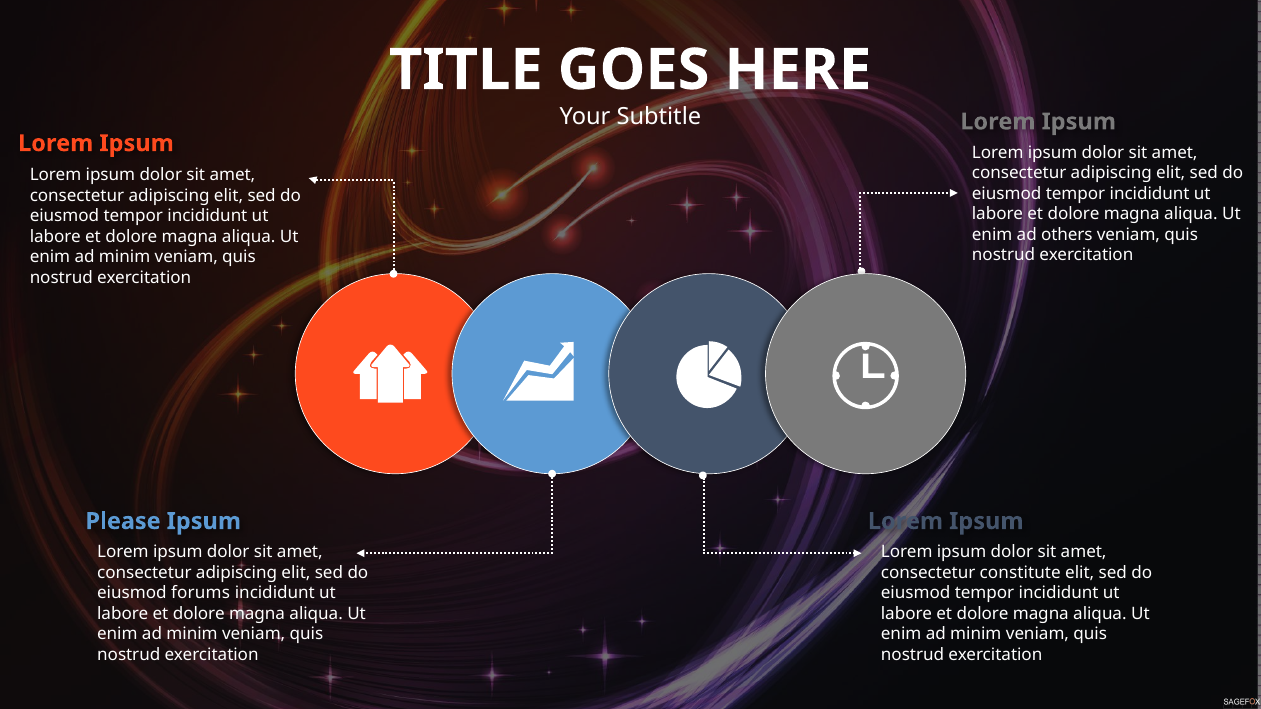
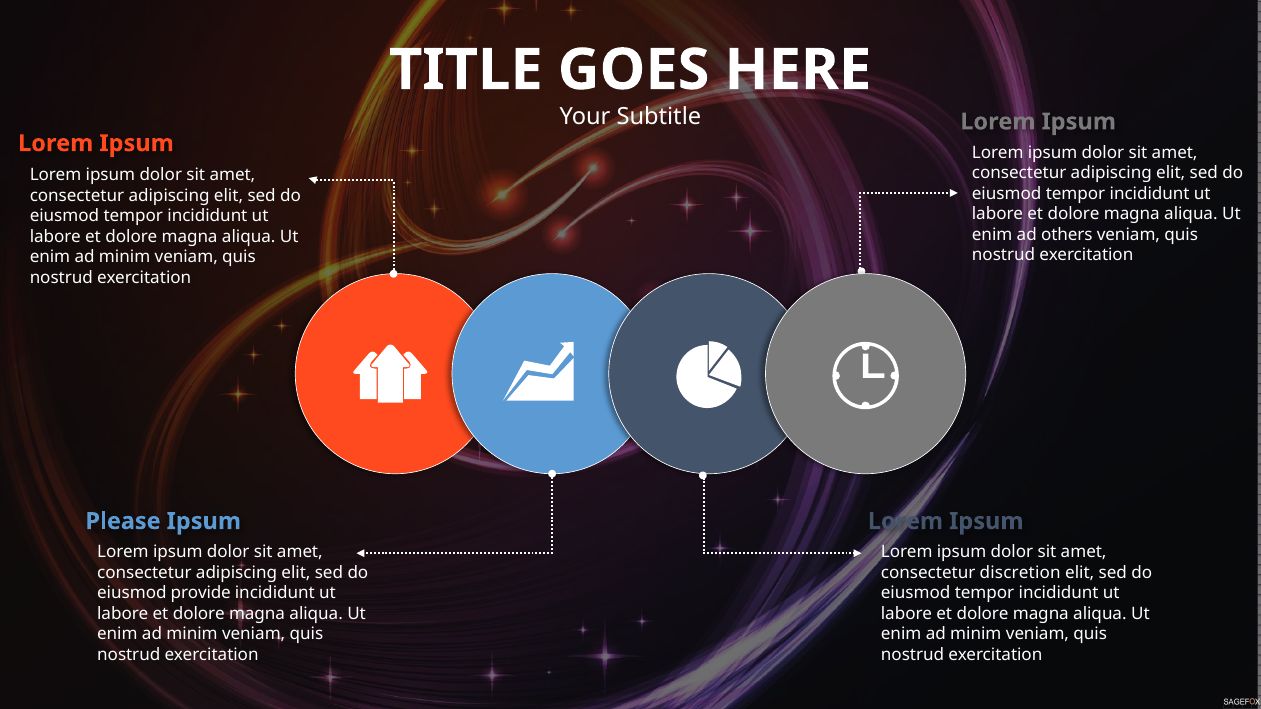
constitute: constitute -> discretion (1020, 573)
forums: forums -> provide (201, 594)
